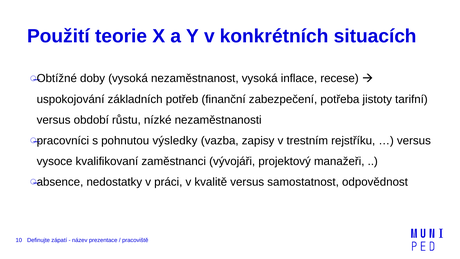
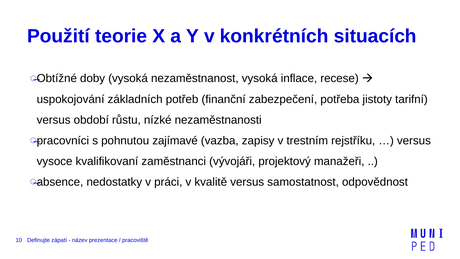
výsledky: výsledky -> zajímavé (175, 141)
